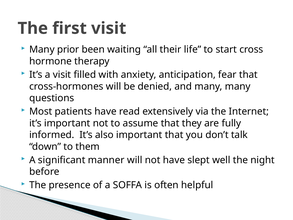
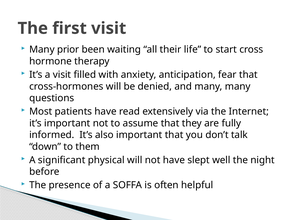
manner: manner -> physical (106, 160)
